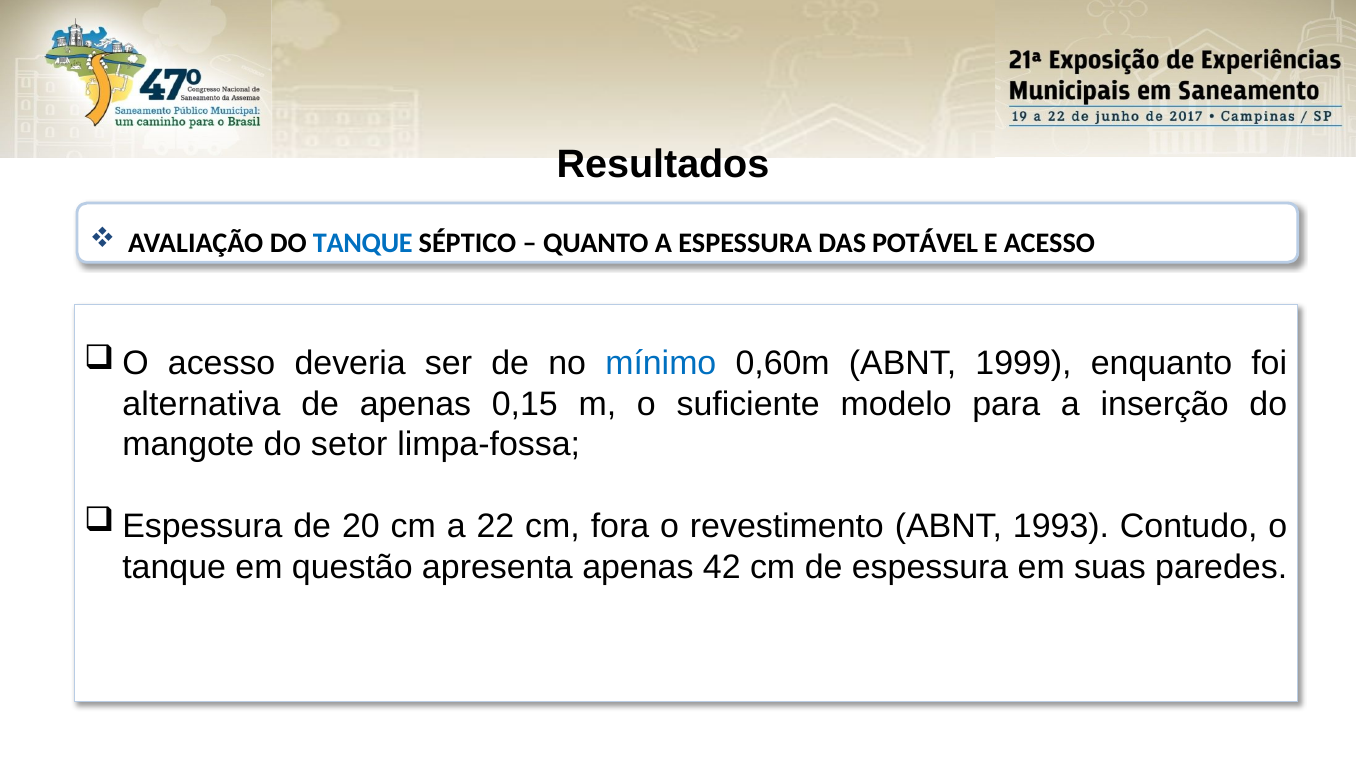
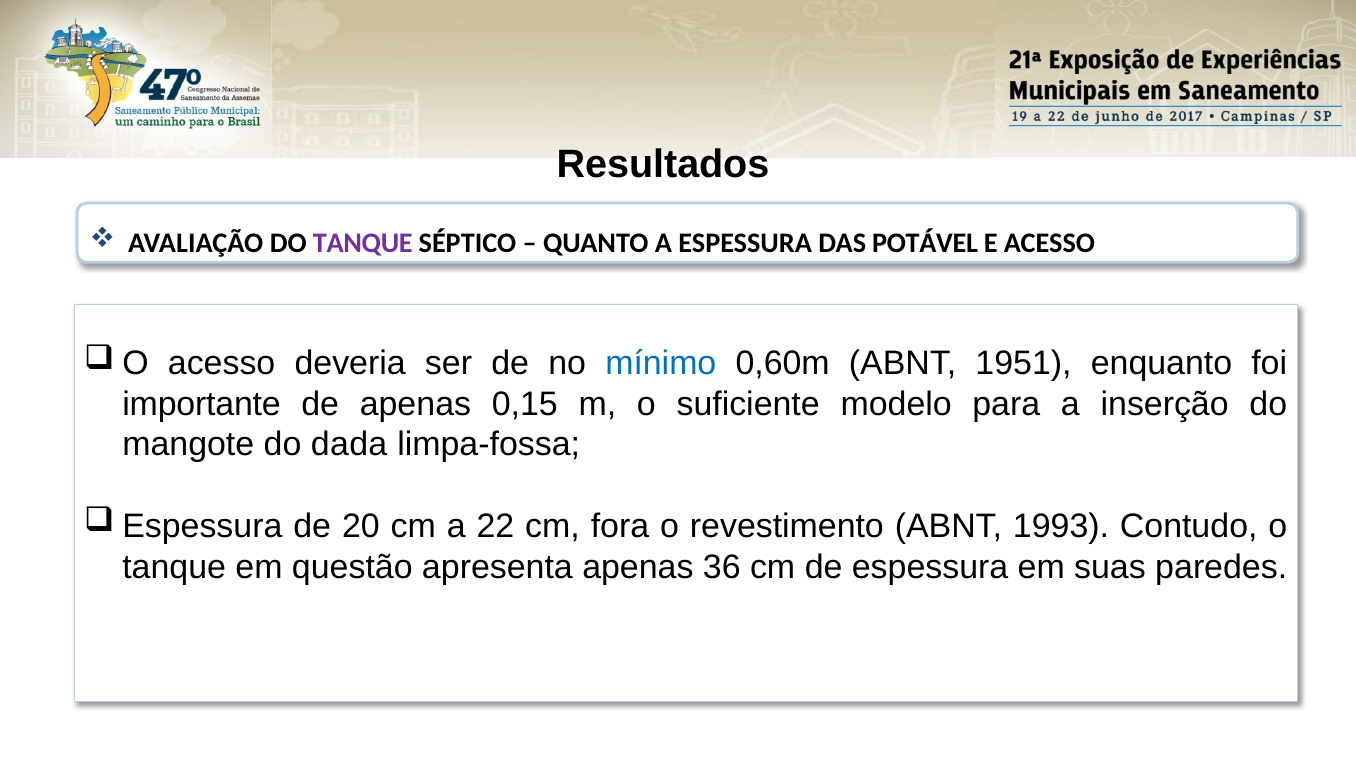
TANQUE colour: blue -> purple (363, 243)
1999: 1999 -> 1951 (1023, 363)
alternativa: alternativa -> importante (202, 404)
setor: setor -> dada (349, 445)
42: 42 -> 36 (722, 567)
